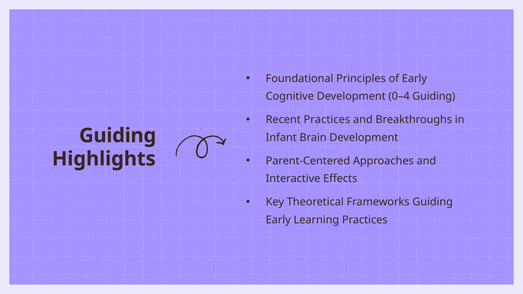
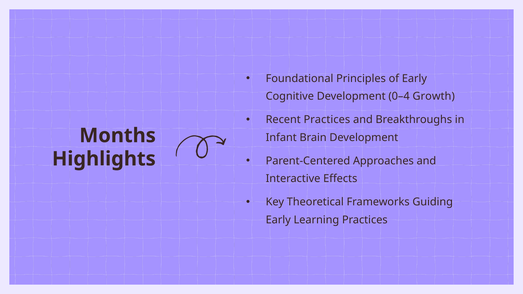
0–4 Guiding: Guiding -> Growth (434, 96)
Guiding: Guiding -> Months (118, 136)
